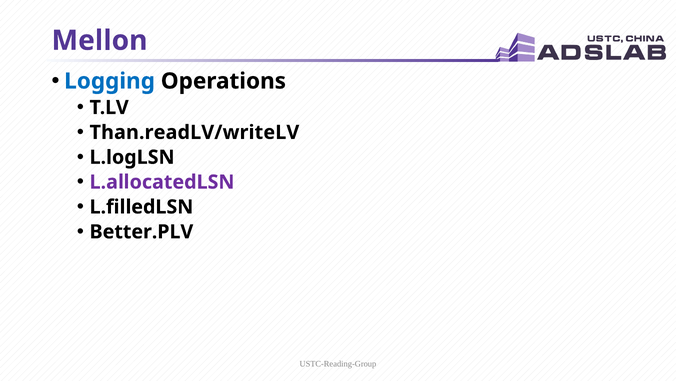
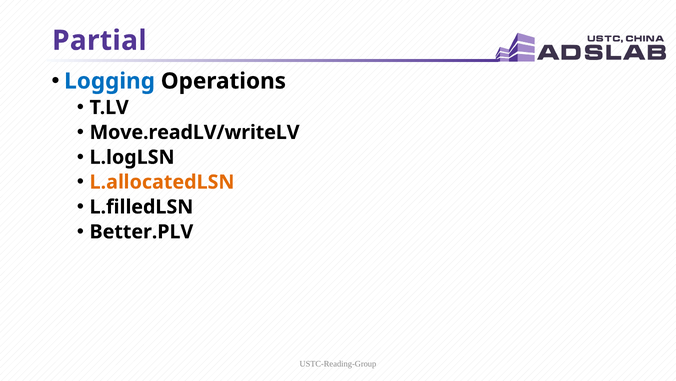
Mellon: Mellon -> Partial (99, 40)
Than.readLV/writeLV: Than.readLV/writeLV -> Move.readLV/writeLV (195, 132)
L.allocatedLSN colour: purple -> orange (162, 182)
